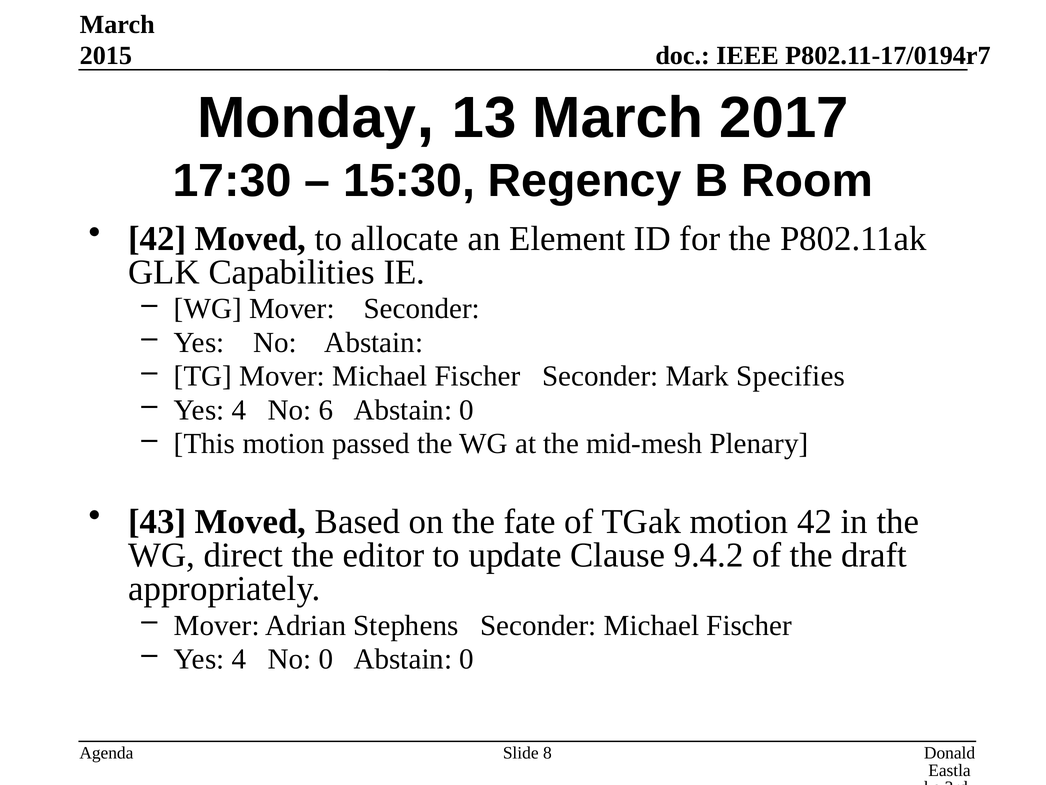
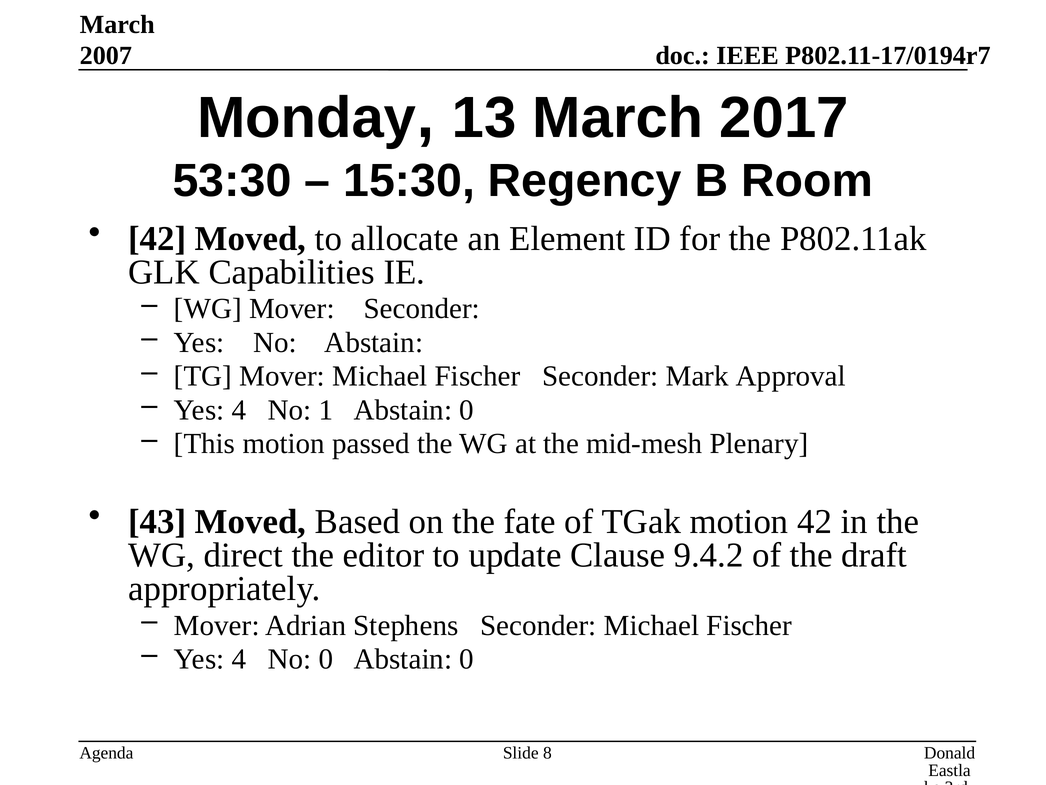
2015: 2015 -> 2007 (106, 56)
17:30: 17:30 -> 53:30 (232, 181)
Specifies: Specifies -> Approval (791, 376)
6: 6 -> 1 (326, 410)
